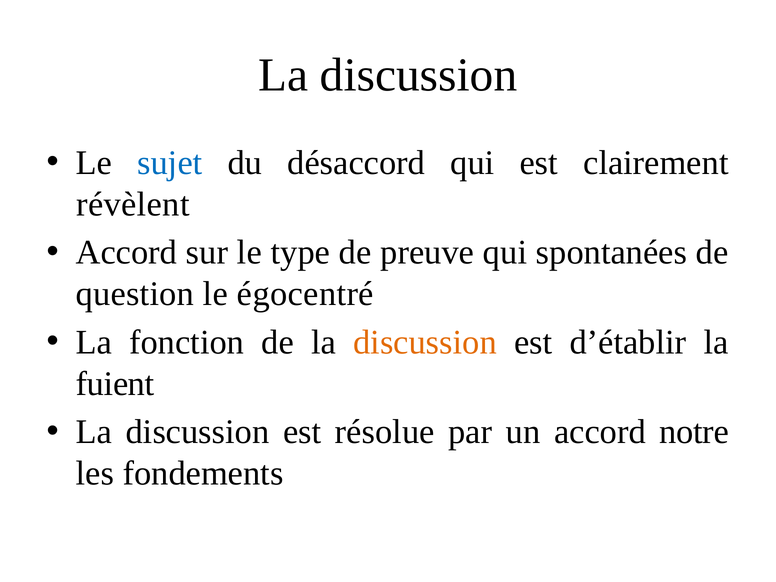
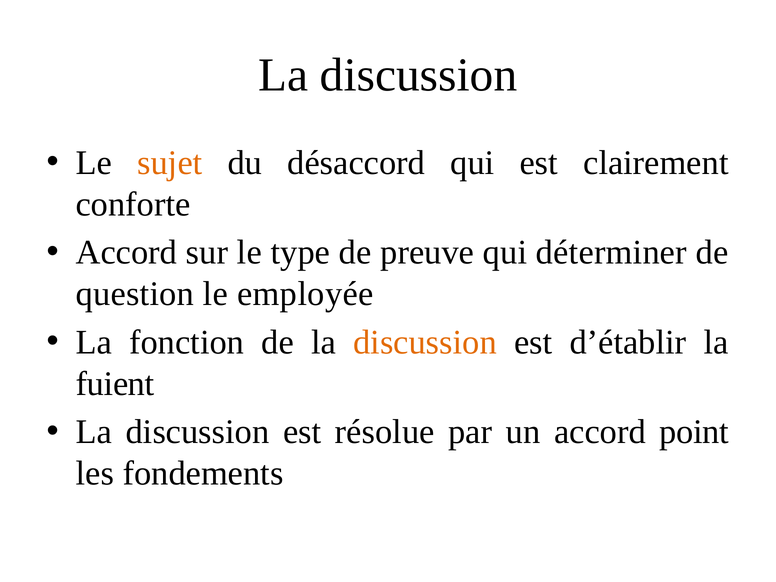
sujet colour: blue -> orange (170, 163)
révèlent: révèlent -> conforte (133, 204)
spontanées: spontanées -> déterminer (611, 253)
égocentré: égocentré -> employée (305, 294)
notre: notre -> point (694, 432)
